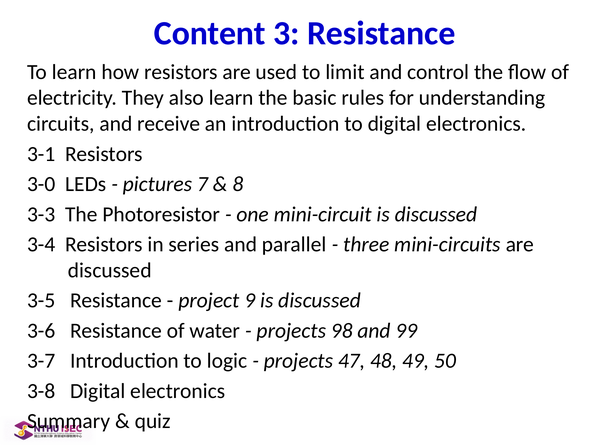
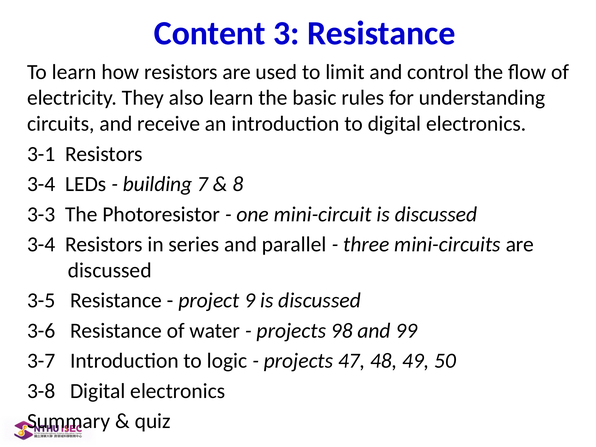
3-0: 3-0 -> 3-4 (41, 184)
pictures: pictures -> building (158, 184)
